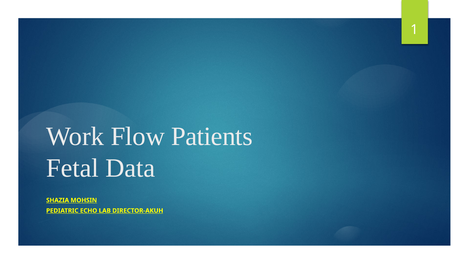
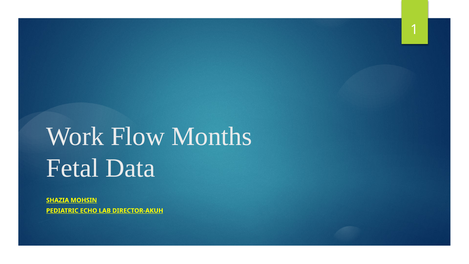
Patients: Patients -> Months (212, 136)
